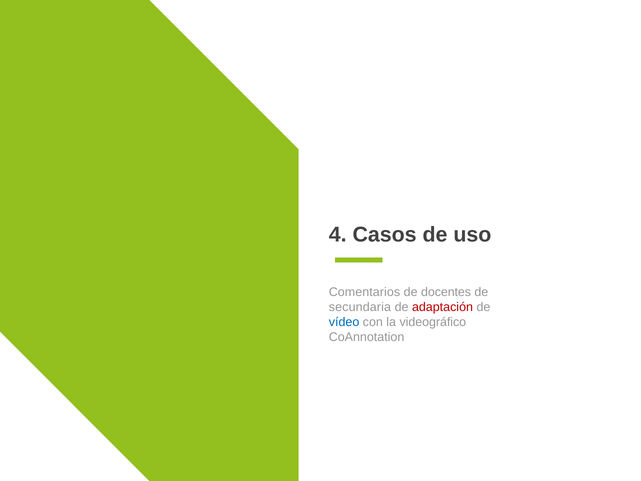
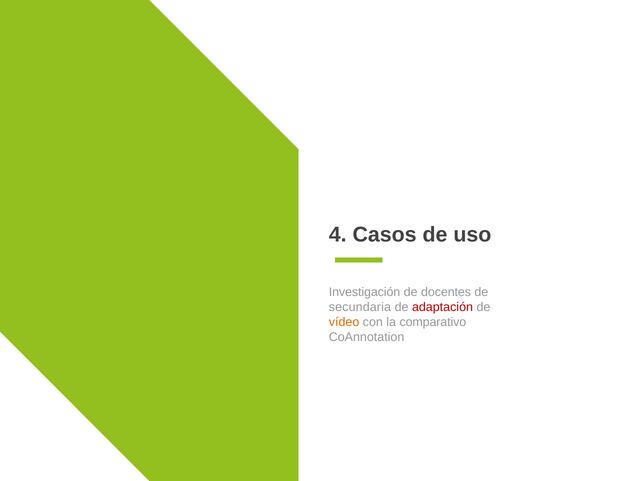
Comentarios: Comentarios -> Investigación (365, 292)
vídeo colour: blue -> orange (344, 322)
videográfico: videográfico -> comparativo (433, 322)
